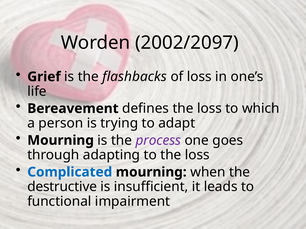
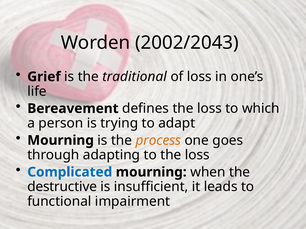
2002/2097: 2002/2097 -> 2002/2043 (187, 43)
flashbacks: flashbacks -> traditional (135, 77)
process colour: purple -> orange (158, 141)
